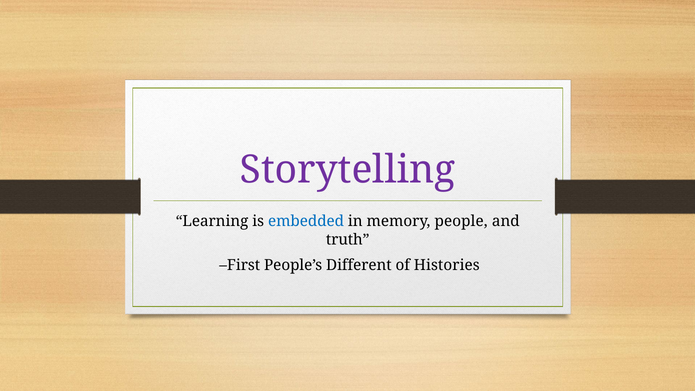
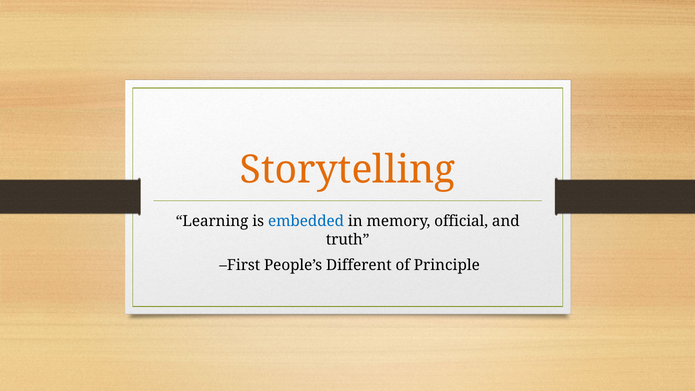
Storytelling colour: purple -> orange (348, 170)
people: people -> official (461, 221)
Histories: Histories -> Principle (447, 265)
